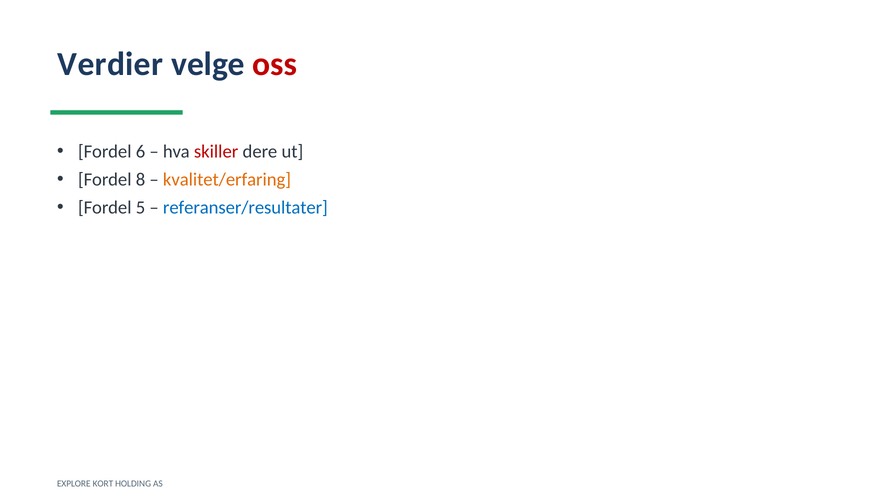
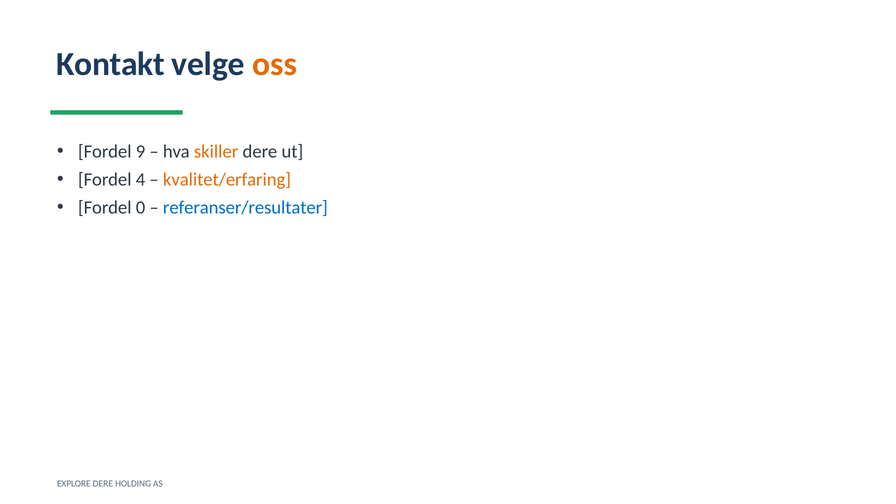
Verdier: Verdier -> Kontakt (111, 64)
oss colour: red -> orange (275, 64)
6: 6 -> 9 (141, 152)
skiller colour: red -> orange (216, 152)
8: 8 -> 4 (141, 180)
5: 5 -> 0 (141, 208)
EXPLORE KORT: KORT -> DERE (103, 484)
